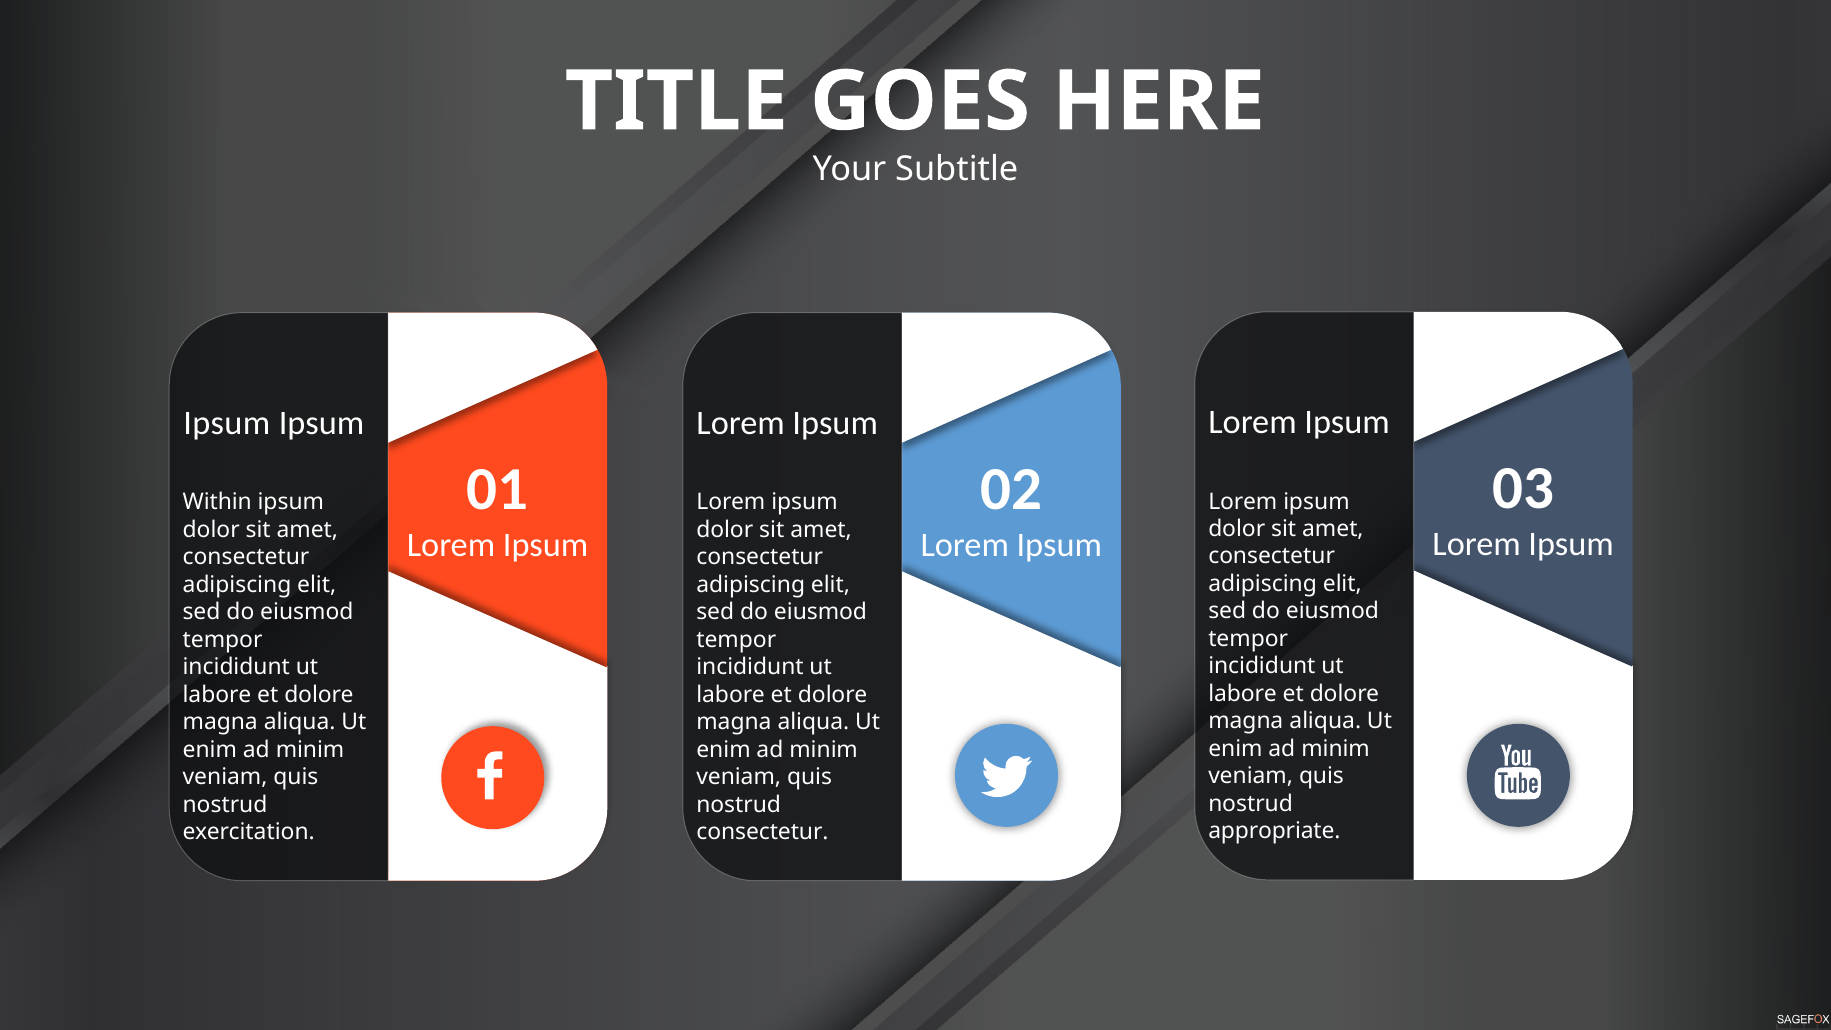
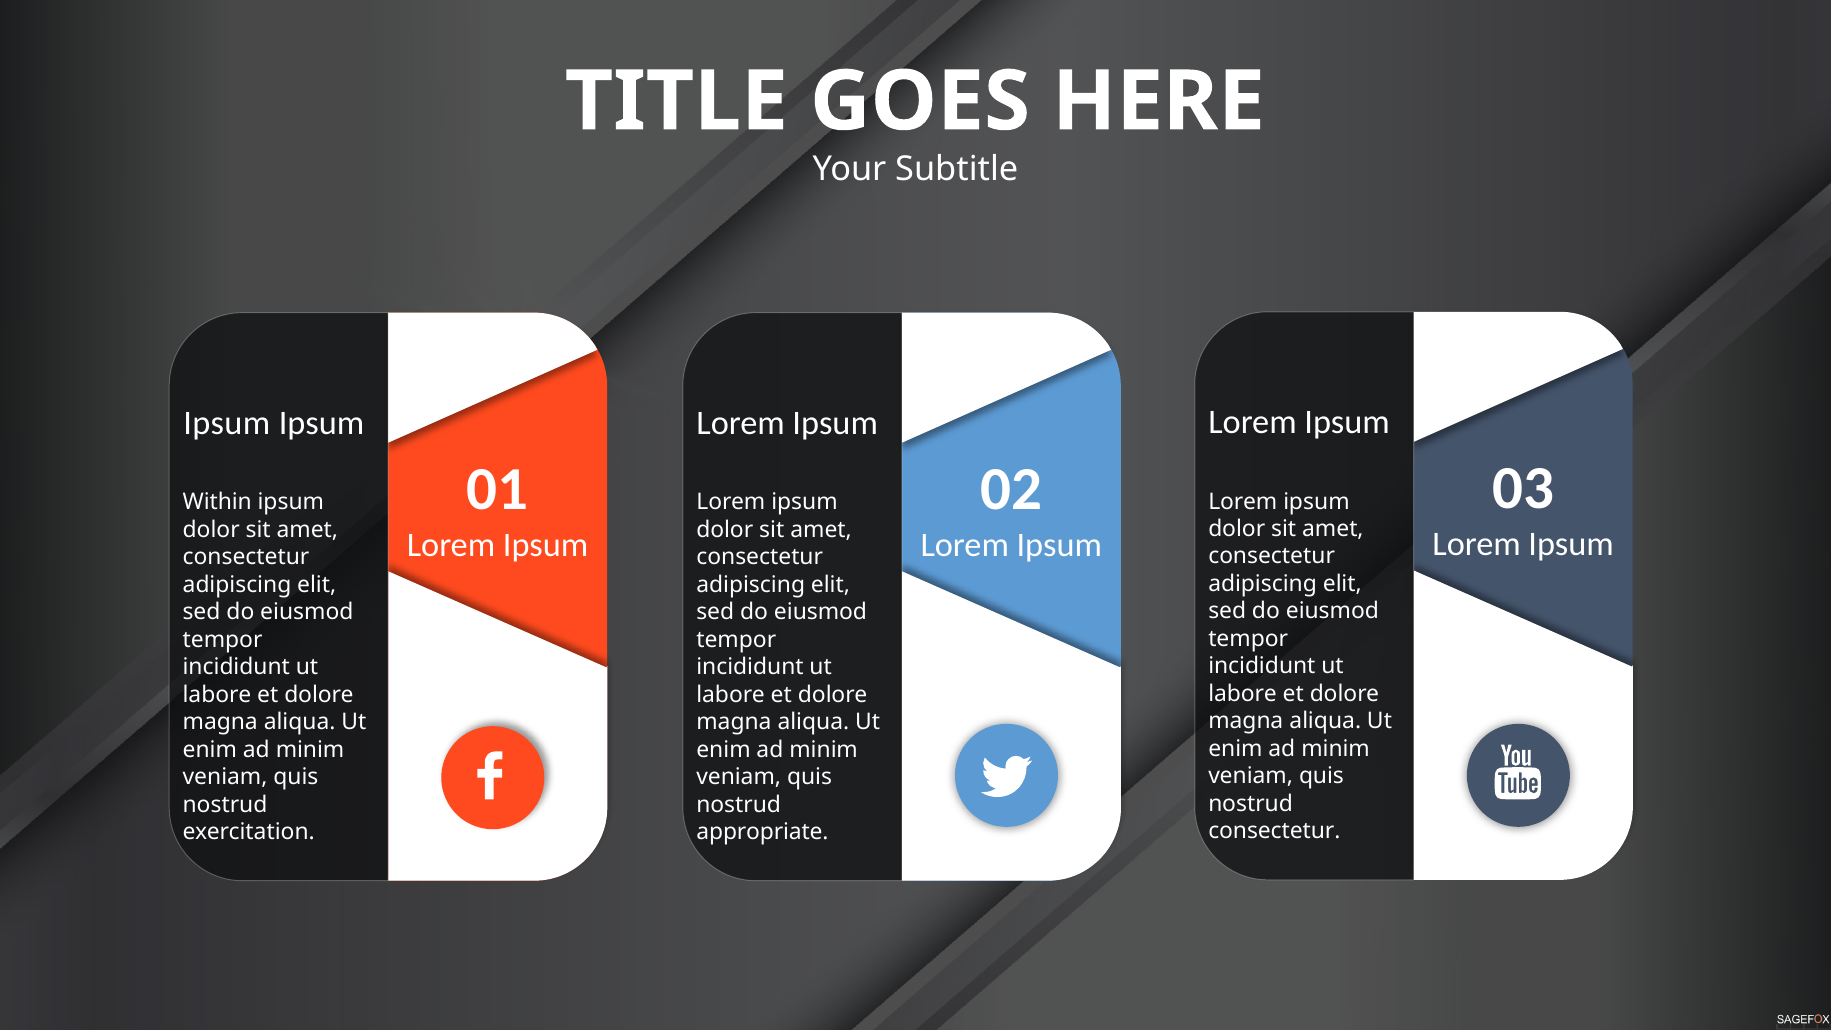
appropriate: appropriate -> consectetur (1274, 831)
consectetur: consectetur -> appropriate (763, 832)
